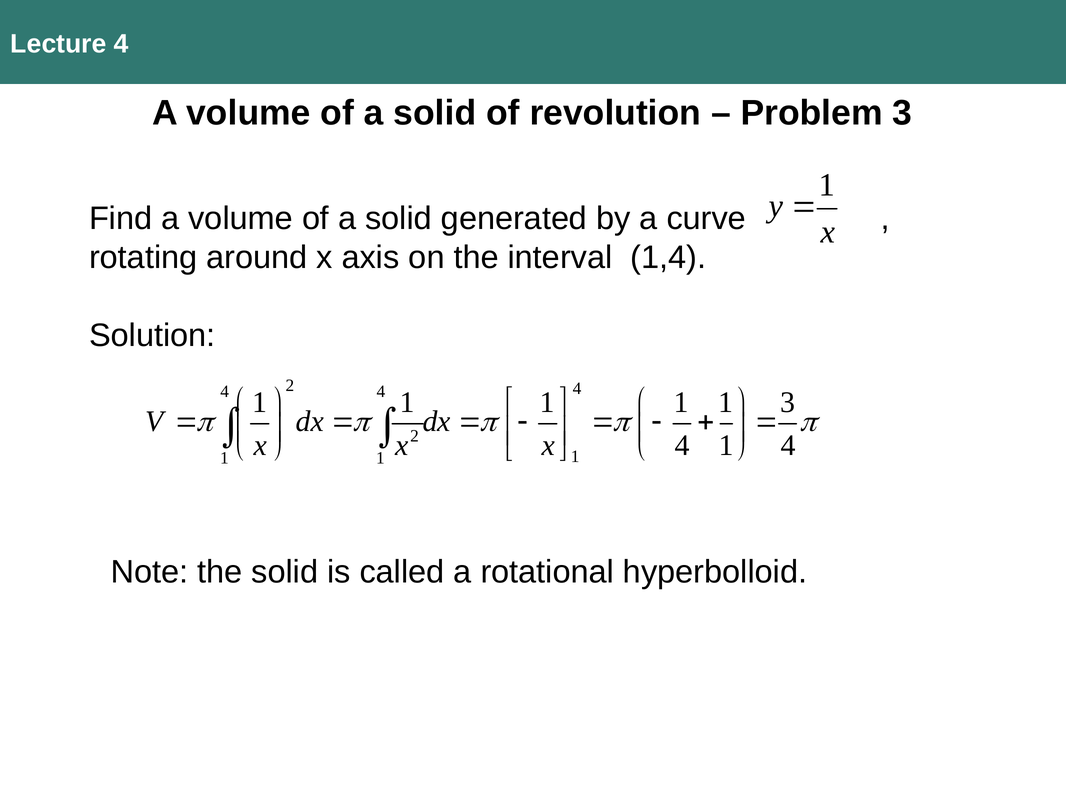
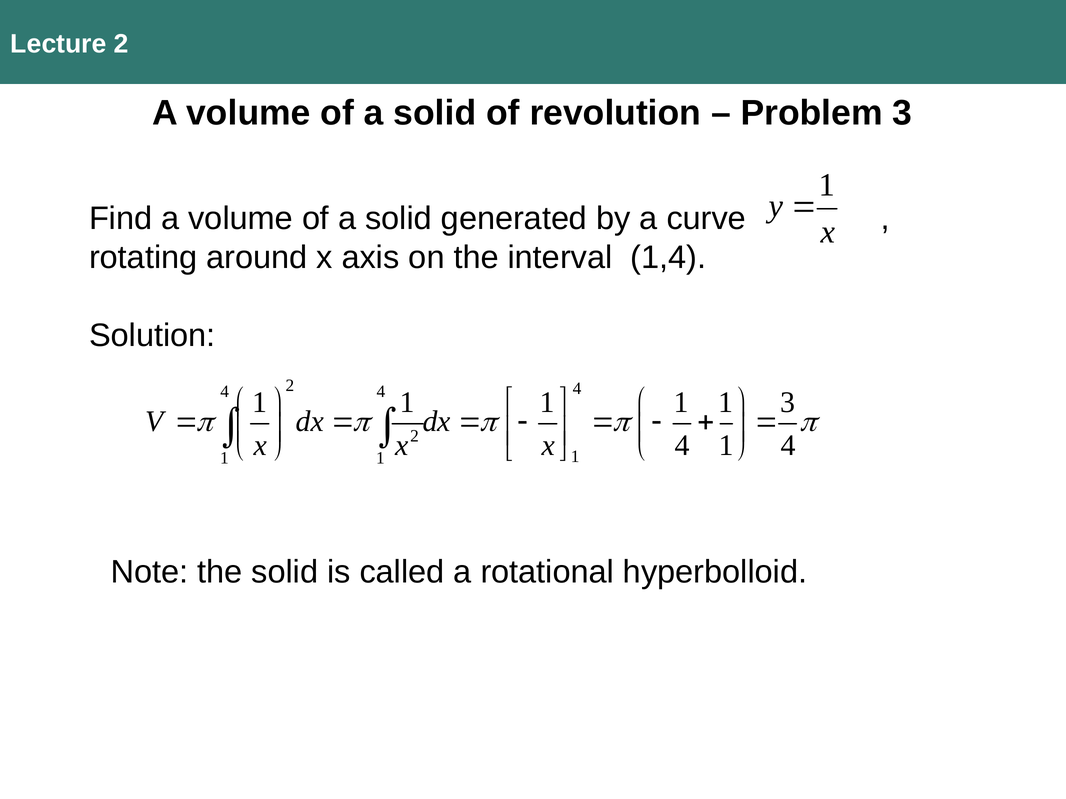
Lecture 4: 4 -> 2 (121, 44)
